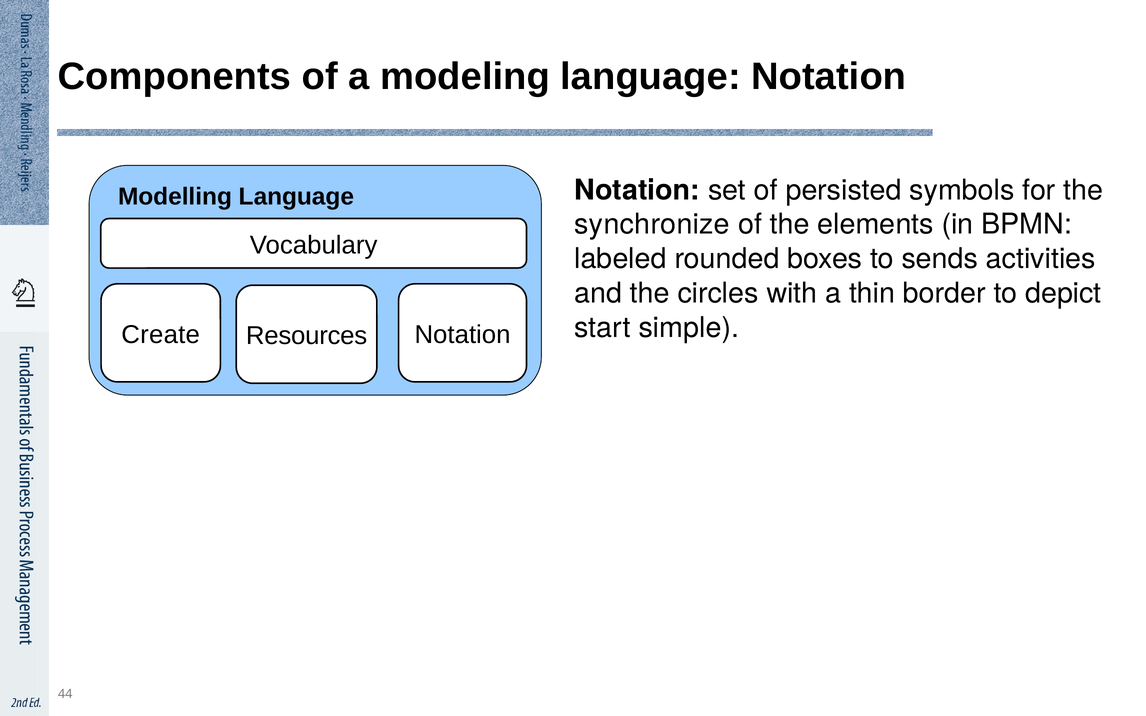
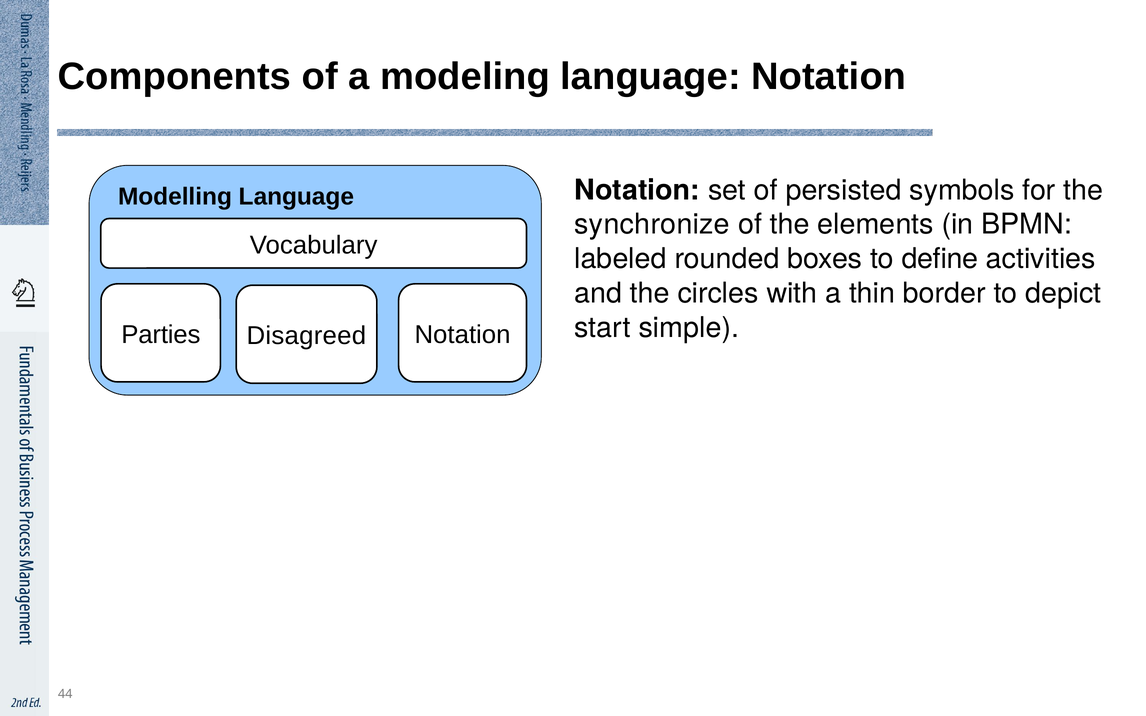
sends: sends -> define (940, 259)
Create: Create -> Parties (161, 335)
Resources: Resources -> Disagreed (306, 336)
